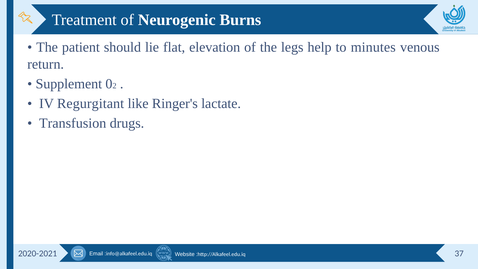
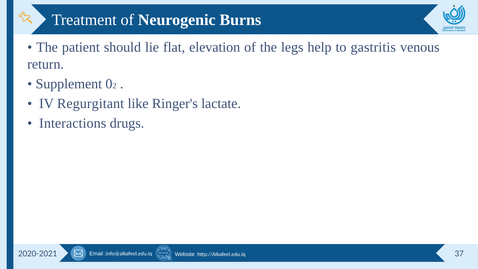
minutes: minutes -> gastritis (373, 47)
Transfusion: Transfusion -> Interactions (73, 123)
